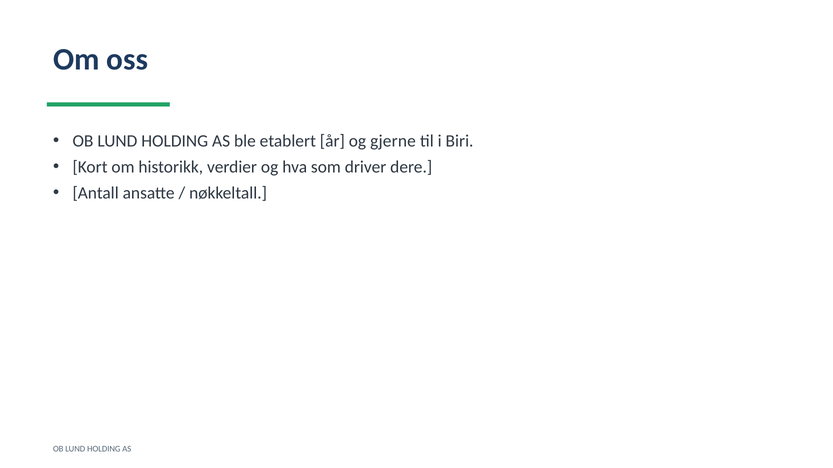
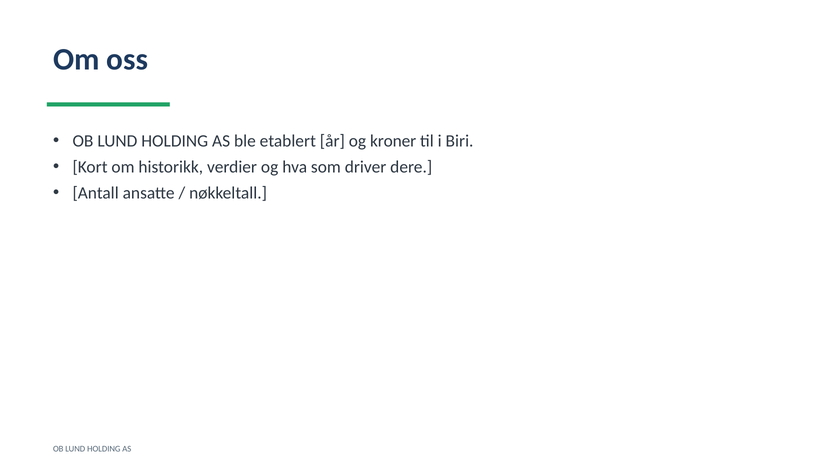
gjerne: gjerne -> kroner (393, 141)
